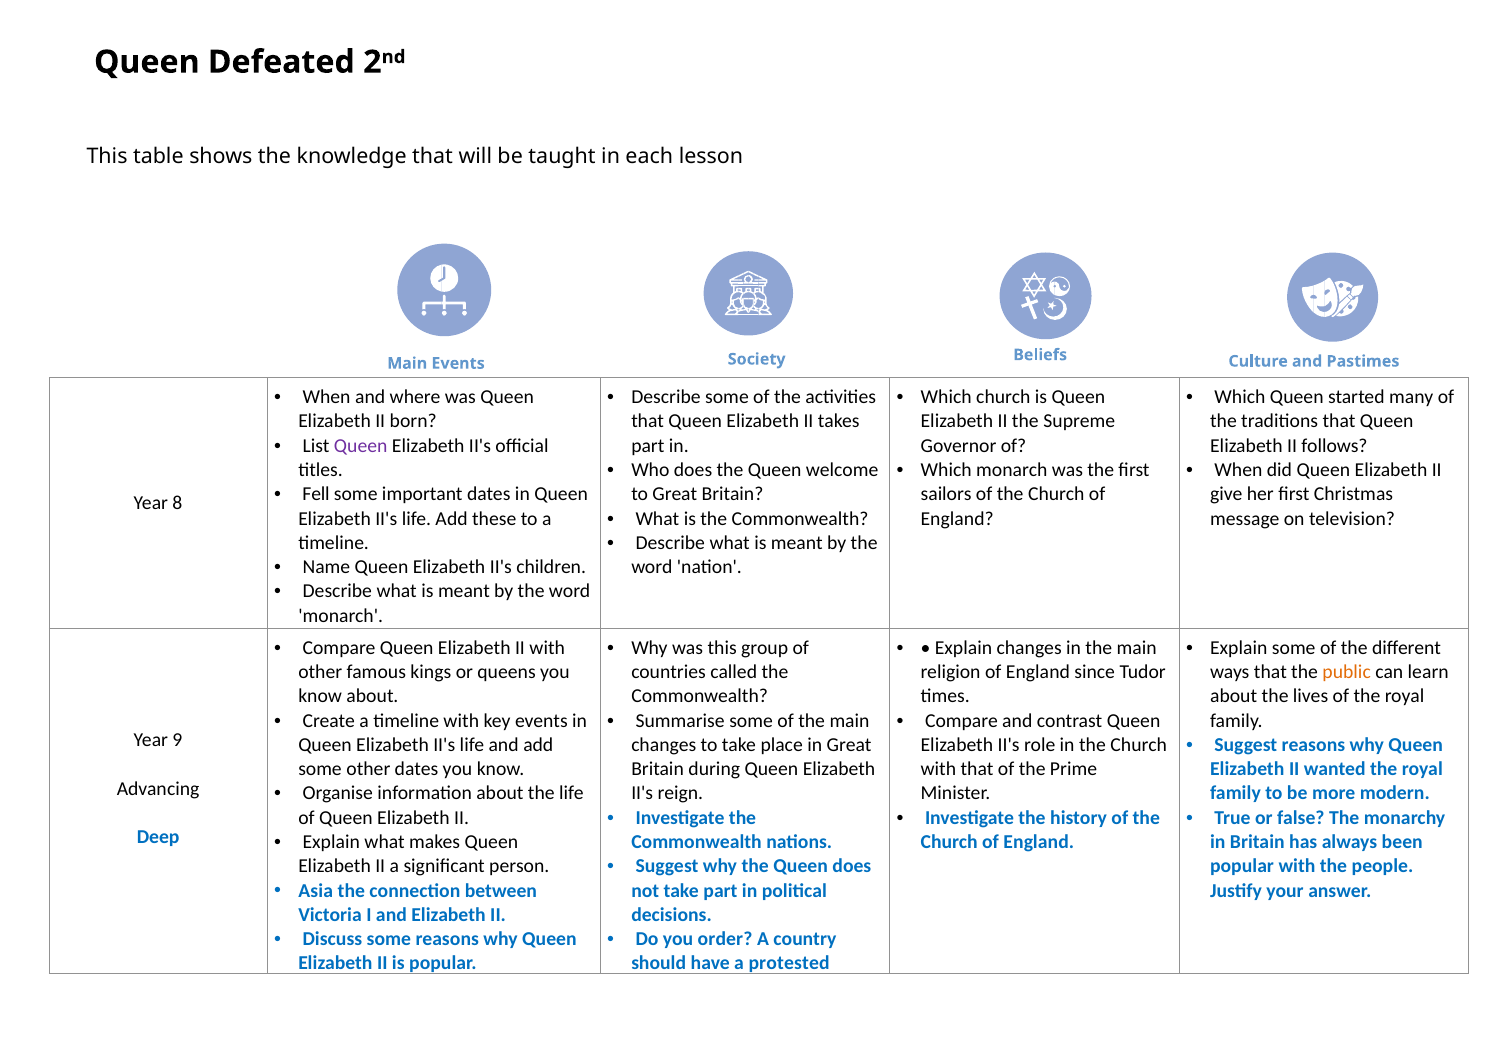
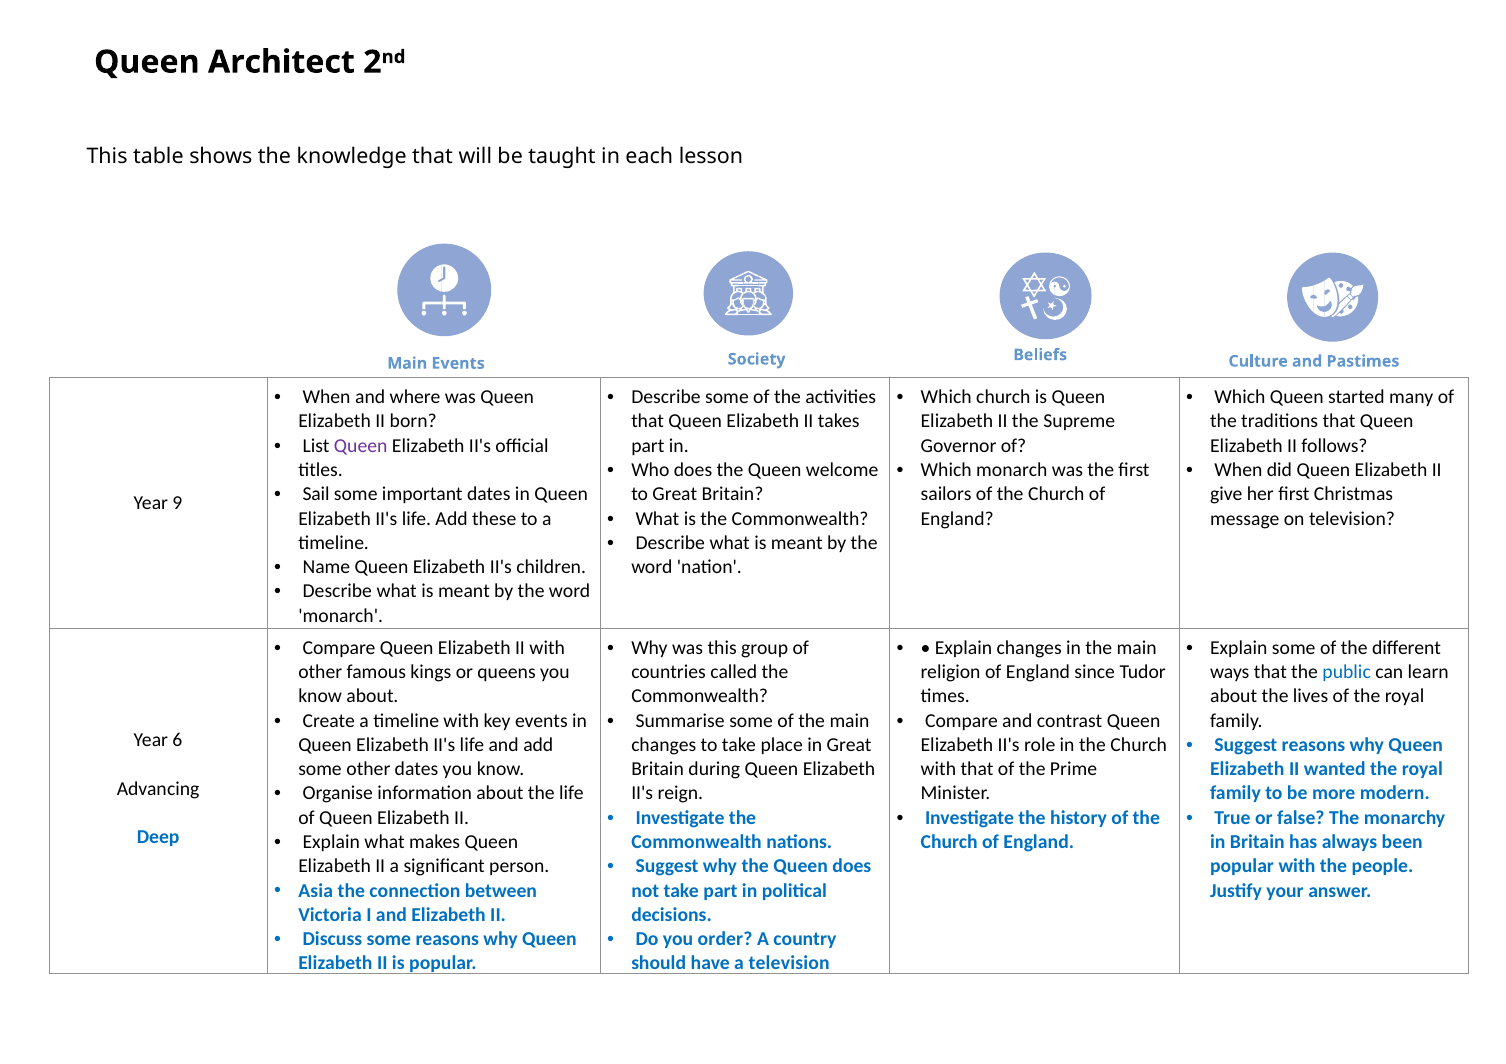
Defeated: Defeated -> Architect (281, 62)
Fell: Fell -> Sail (316, 494)
8: 8 -> 9 (177, 503)
public colour: orange -> blue (1347, 672)
9: 9 -> 6 (177, 740)
a protested: protested -> television (789, 964)
